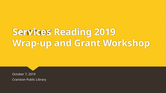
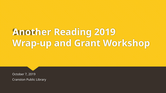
Services: Services -> Another (32, 32)
